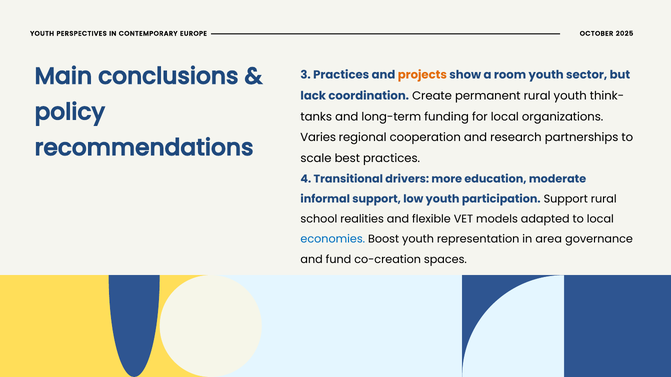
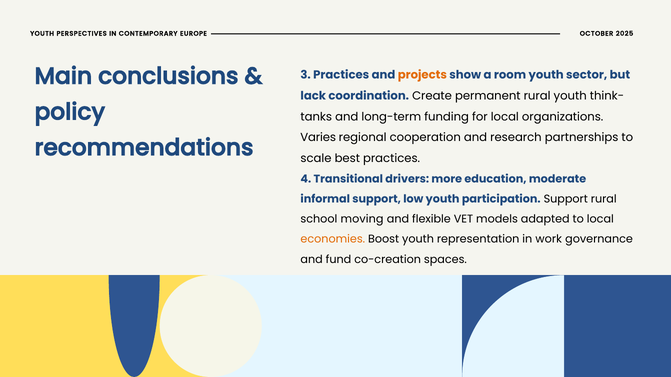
realities: realities -> moving (362, 219)
economies colour: blue -> orange (333, 240)
area: area -> work (549, 240)
